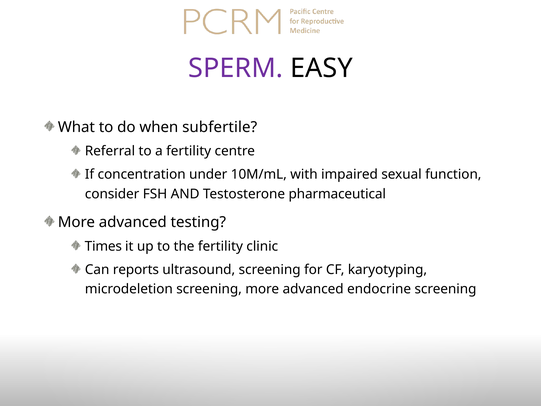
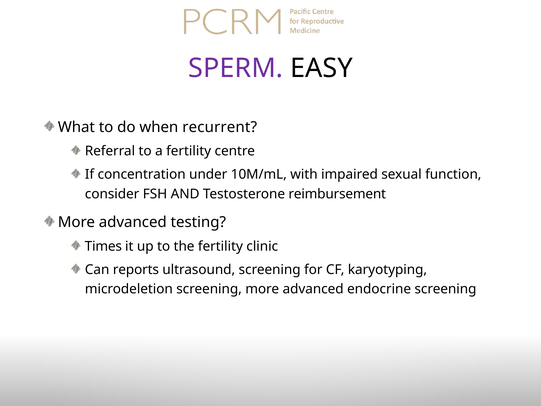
subfertile: subfertile -> recurrent (220, 127)
pharmaceutical: pharmaceutical -> reimbursement (337, 194)
